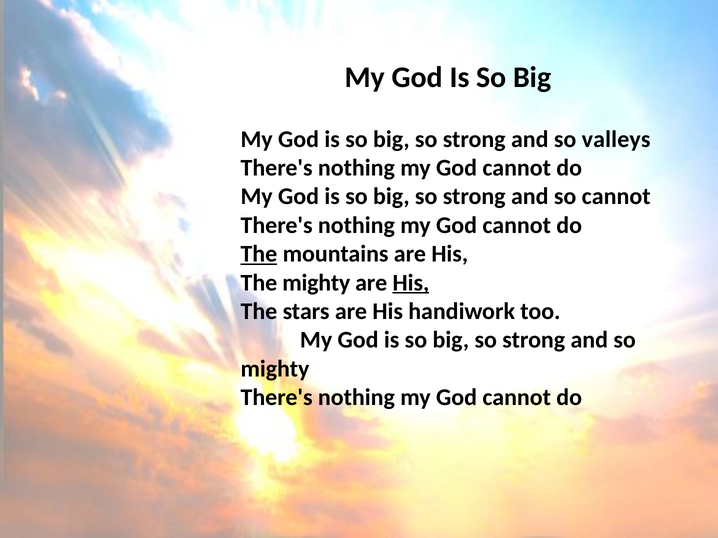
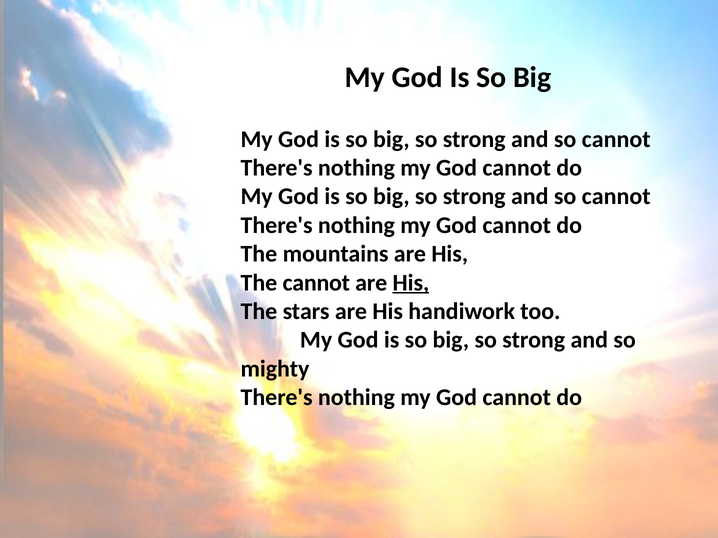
valleys: valleys -> cannot (616, 139)
The underline: present -> none (259, 254)
The mighty: mighty -> cannot (316, 283)
